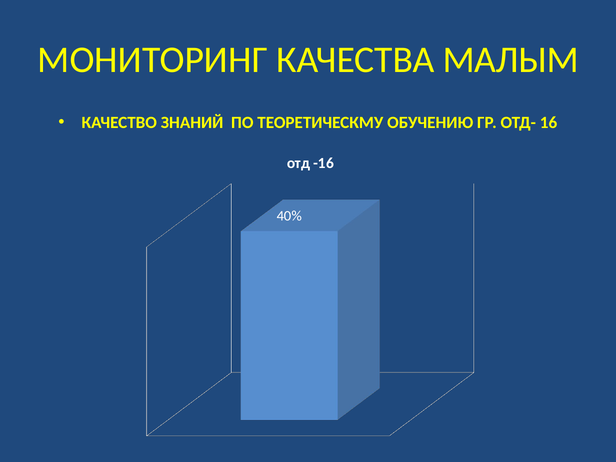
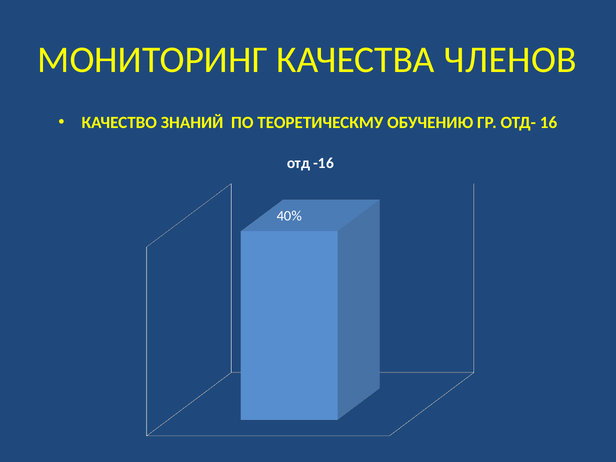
МАЛЫМ: МАЛЫМ -> ЧЛЕНОВ (510, 60)
